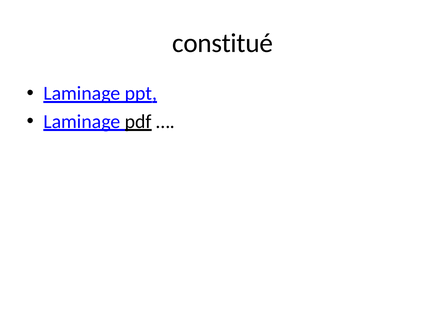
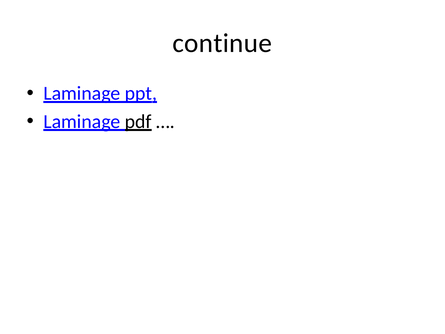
constitué: constitué -> continue (222, 43)
